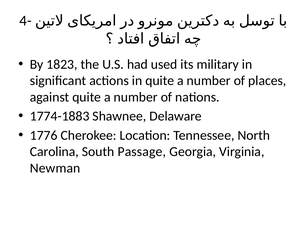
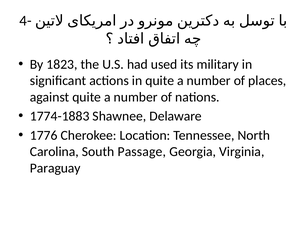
Newman: Newman -> Paraguay (55, 168)
